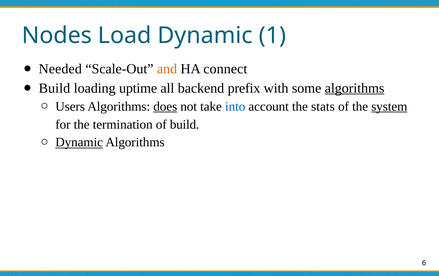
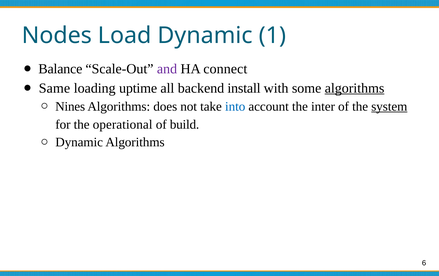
Needed: Needed -> Balance (60, 69)
and colour: orange -> purple (167, 69)
Build: Build -> Same (54, 88)
prefix: prefix -> install (244, 88)
Users: Users -> Nines (70, 107)
does underline: present -> none (165, 107)
stats: stats -> inter (323, 107)
termination: termination -> operational (123, 125)
Dynamic underline: present -> none (79, 143)
